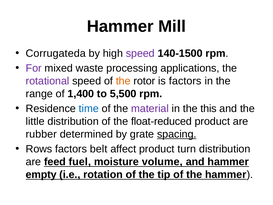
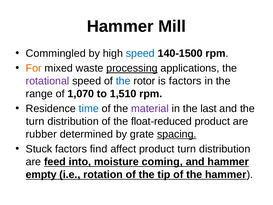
Corrugateda: Corrugateda -> Commingled (56, 53)
speed colour: purple -> blue (140, 53)
For colour: purple -> orange (34, 68)
processing underline: none -> present (132, 68)
the colour: orange -> blue (123, 81)
1,400: 1,400 -> 1,070 (81, 94)
5,500: 5,500 -> 1,510 (123, 94)
this: this -> last (209, 109)
little: little -> turn (35, 121)
Rows: Rows -> Stuck (39, 149)
belt: belt -> find (99, 149)
fuel: fuel -> into (80, 162)
volume: volume -> coming (162, 162)
